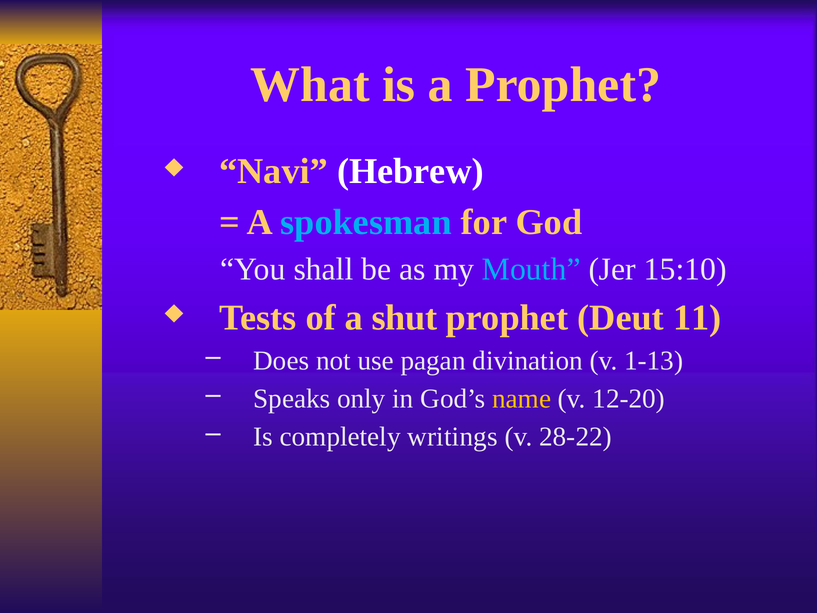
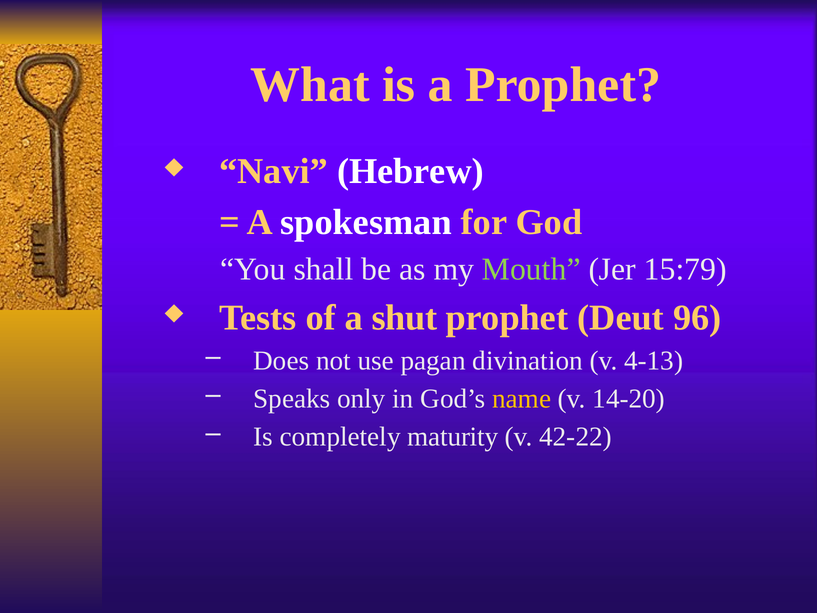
spokesman colour: light blue -> white (366, 222)
Mouth colour: light blue -> light green (531, 269)
15:10: 15:10 -> 15:79 (685, 269)
11: 11 -> 96 (697, 318)
1-13: 1-13 -> 4-13 (654, 361)
12-20: 12-20 -> 14-20 (629, 399)
writings: writings -> maturity (453, 437)
28-22: 28-22 -> 42-22 (576, 437)
